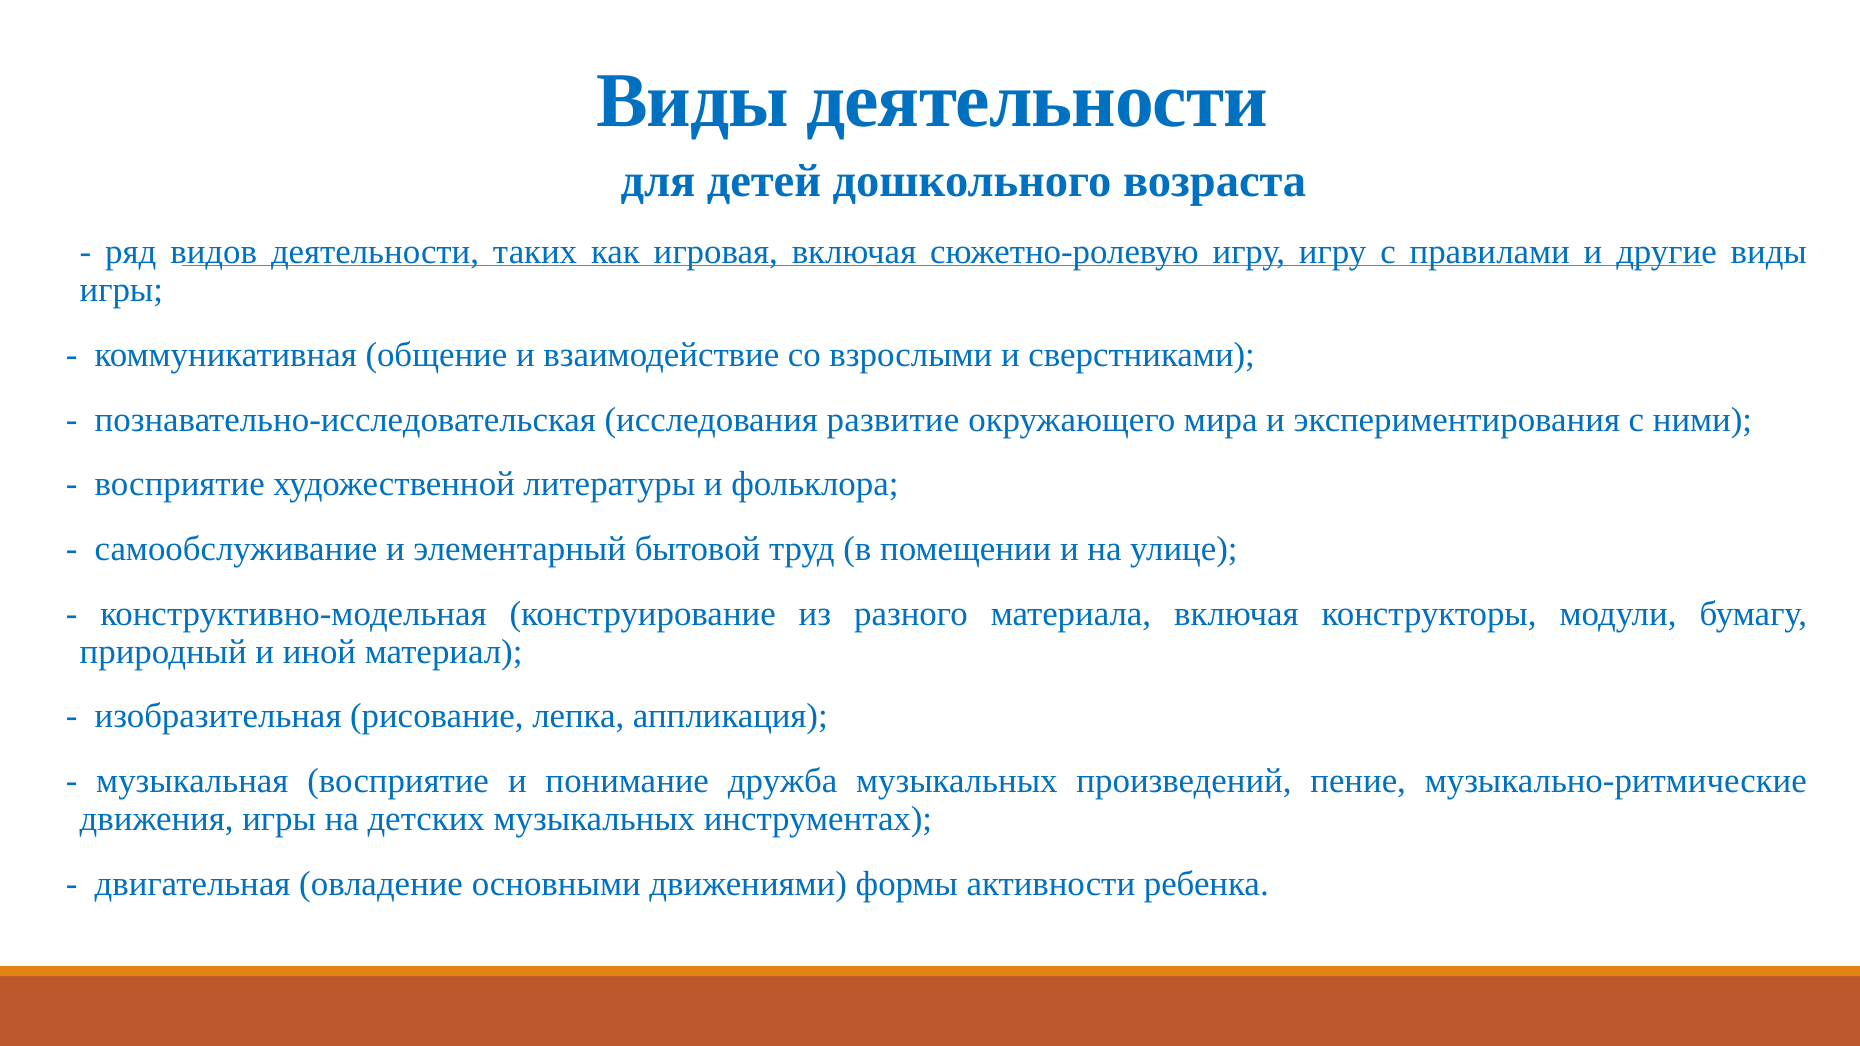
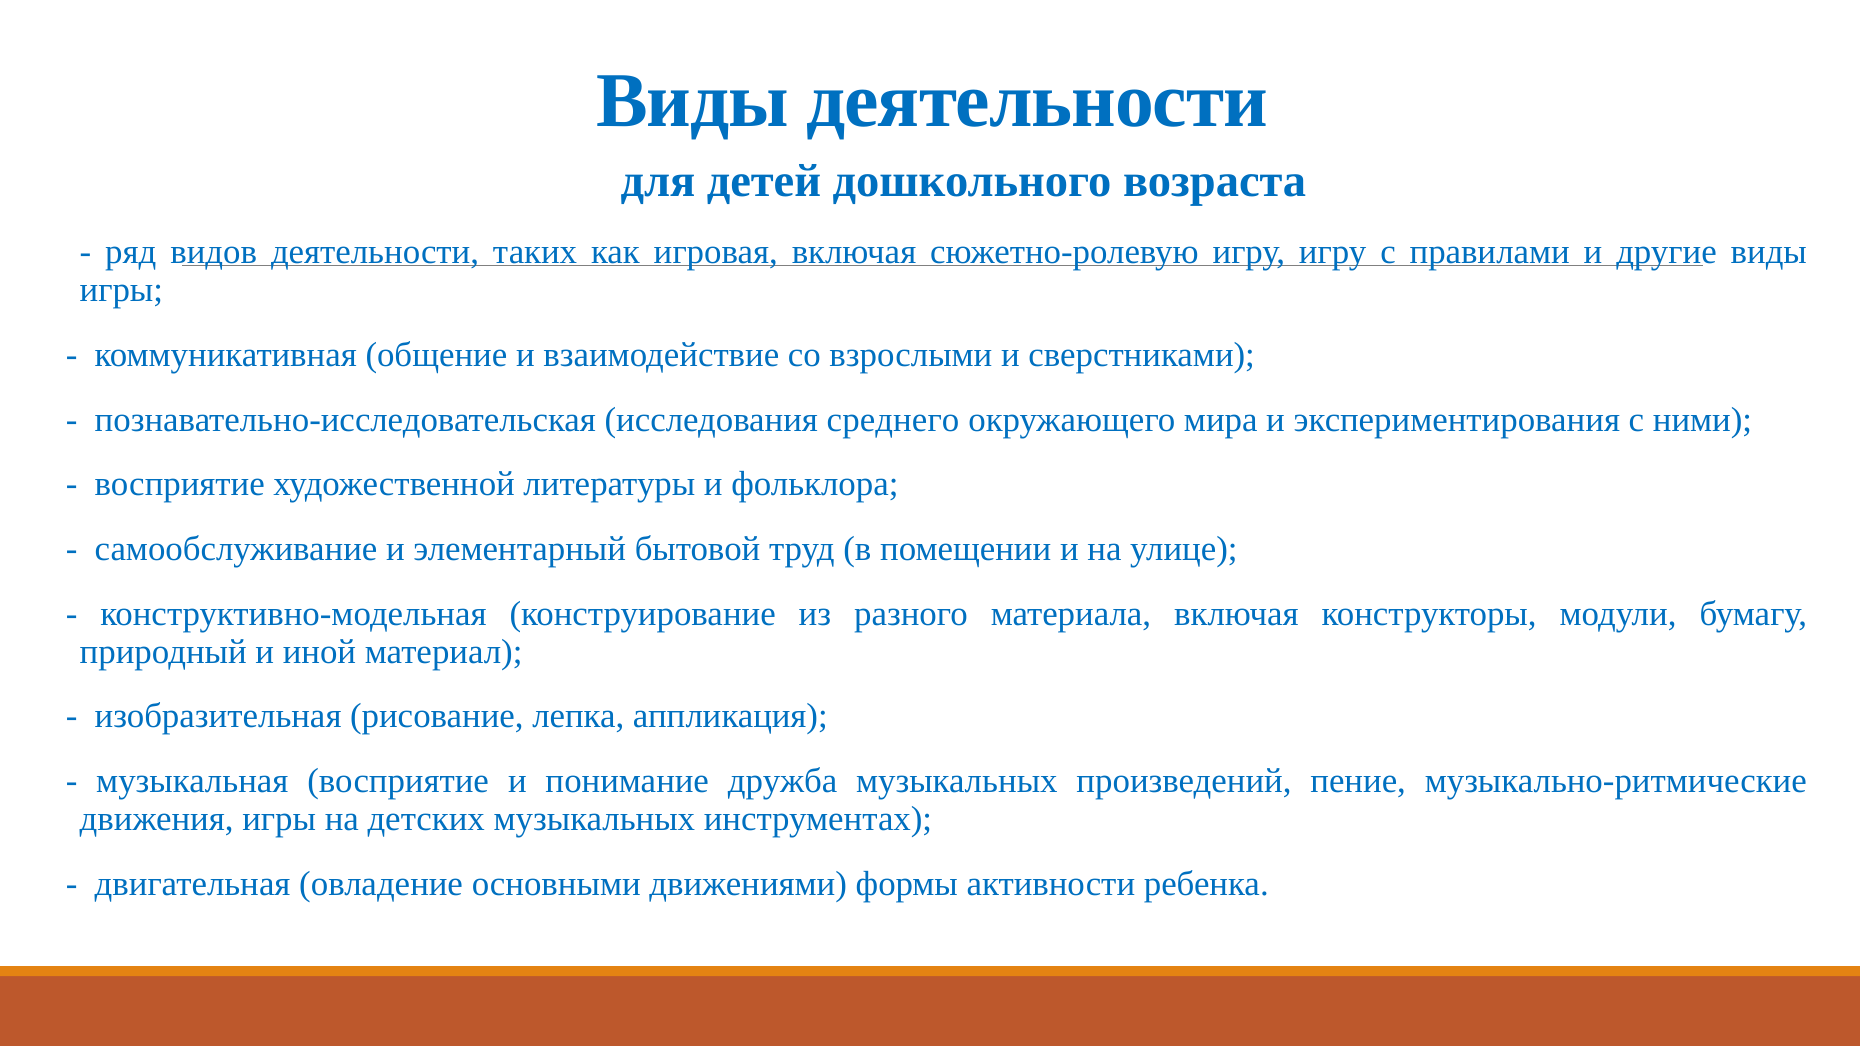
развитие: развитие -> среднего (893, 420)
